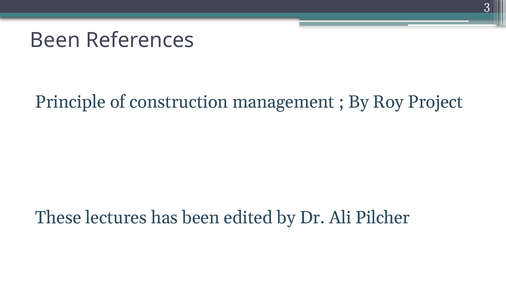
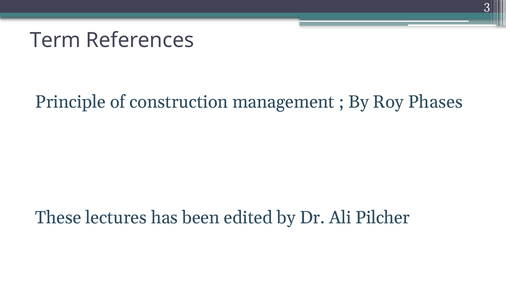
Been: Been -> Term (55, 40)
Project: Project -> Phases (435, 102)
